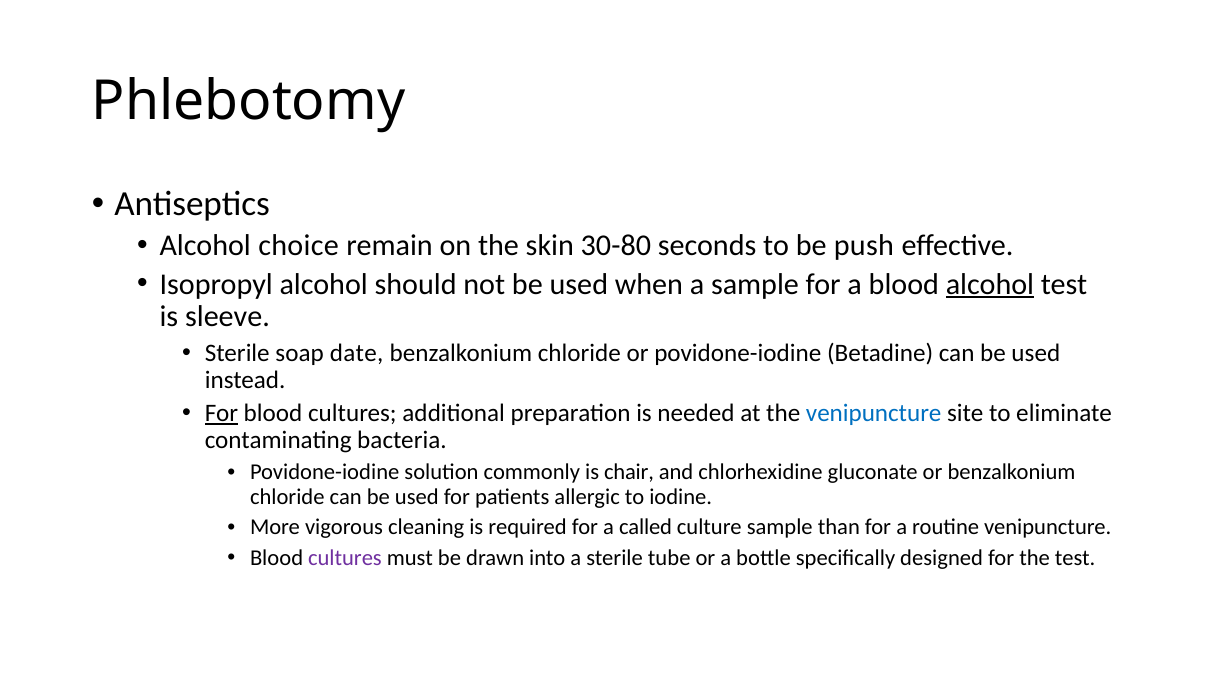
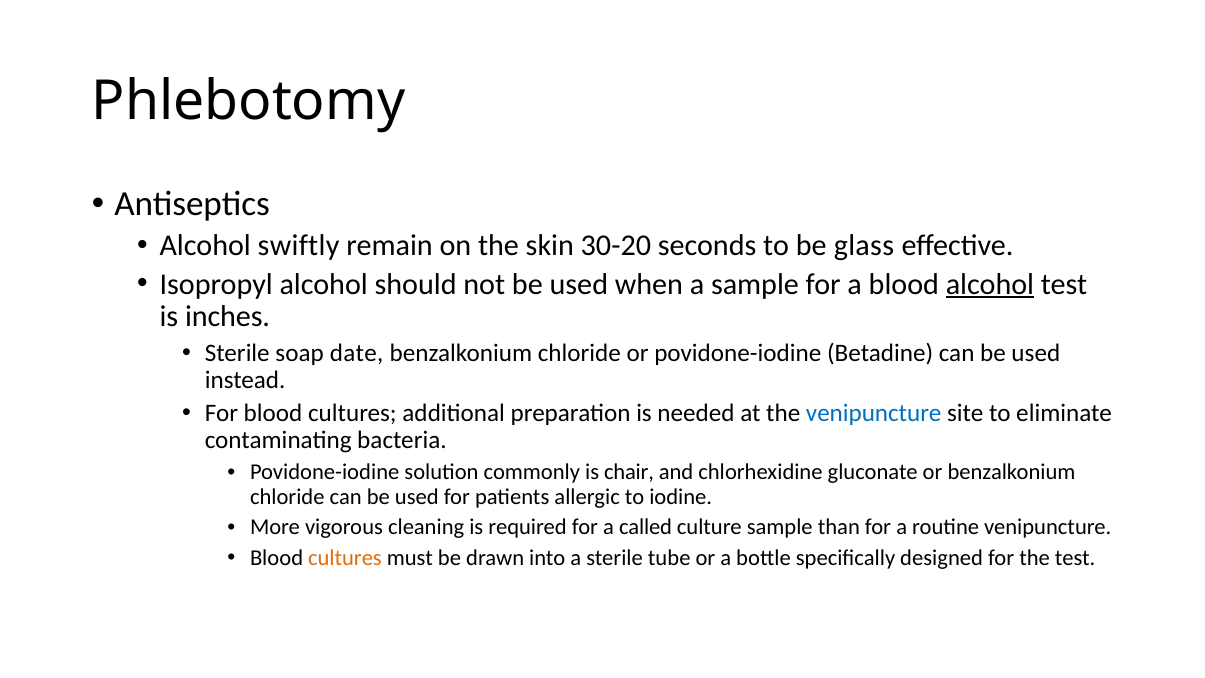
choice: choice -> swiftly (299, 245)
30-80: 30-80 -> 30-20 (616, 245)
push: push -> glass (864, 245)
sleeve: sleeve -> inches (228, 317)
For underline: present -> none (221, 413)
cultures colour: purple -> orange (345, 558)
